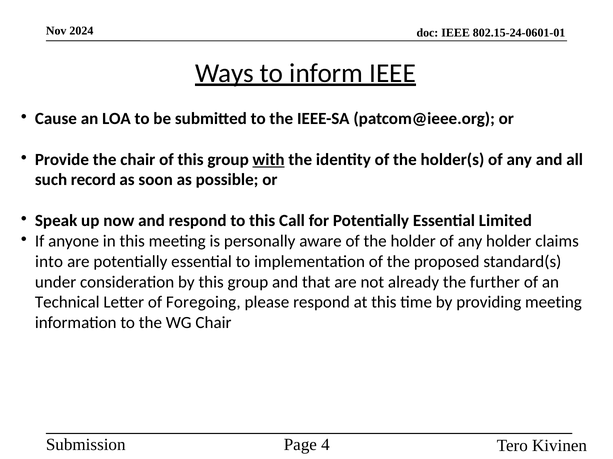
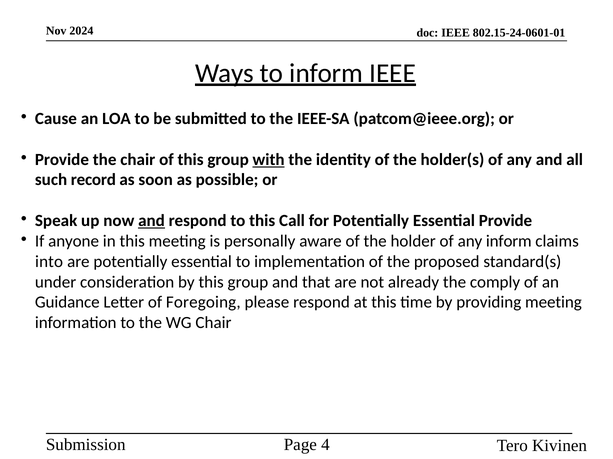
and underline: none -> present (152, 221)
Essential Limited: Limited -> Provide (505, 221)
any holder: holder -> inform (509, 241)
further: further -> comply (495, 282)
Technical: Technical -> Guidance (67, 303)
